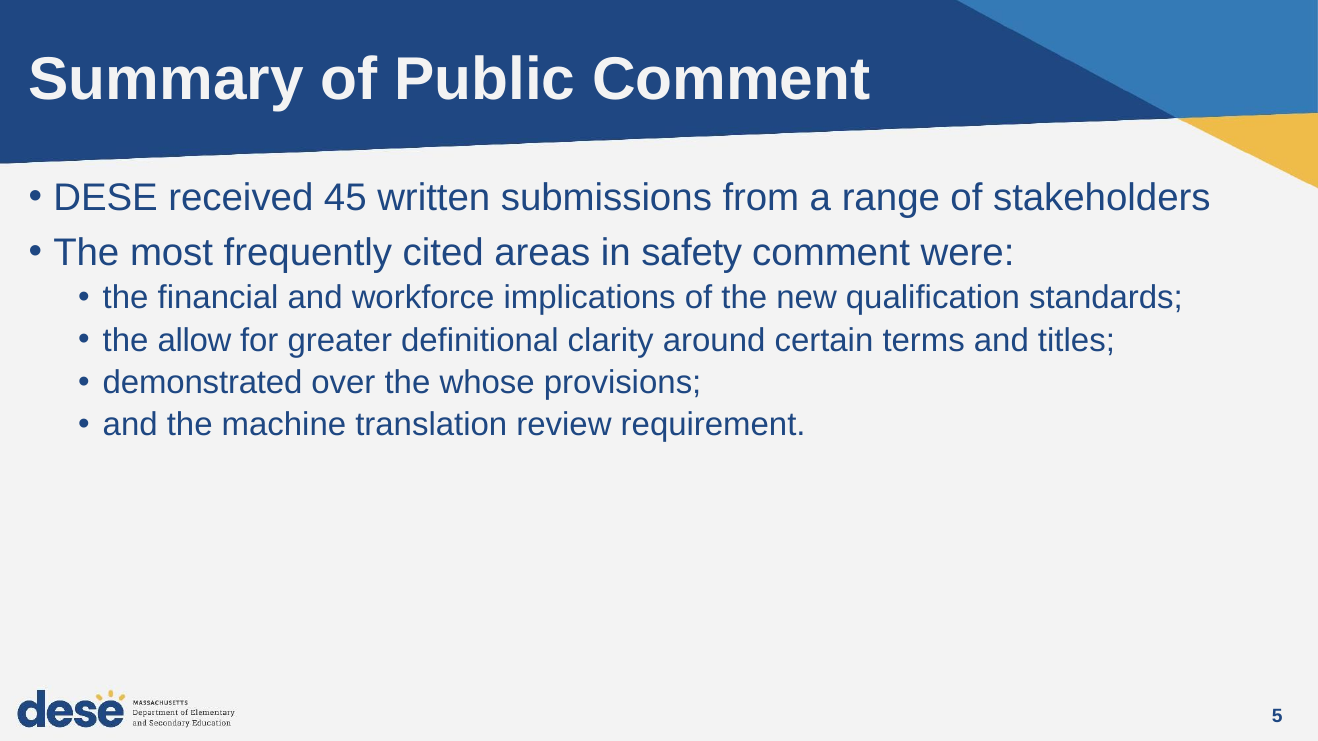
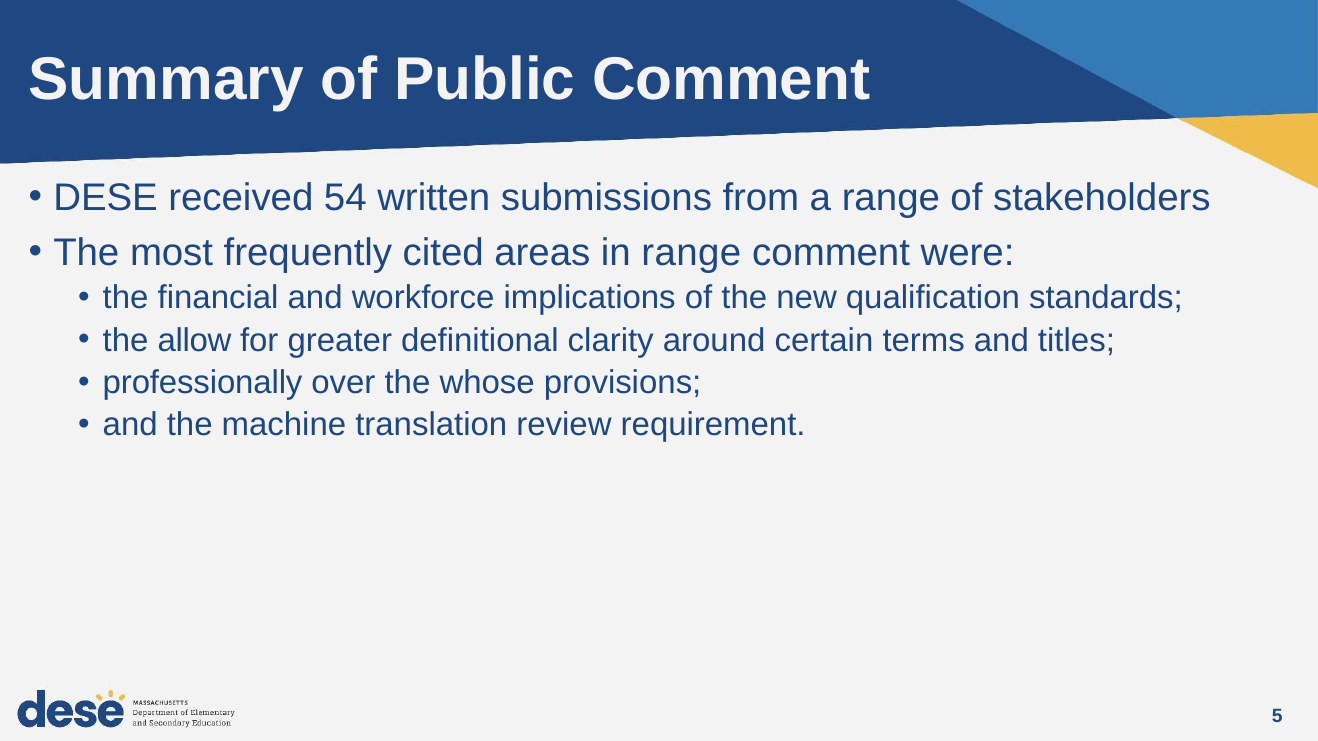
45: 45 -> 54 (345, 197)
in safety: safety -> range (691, 253)
demonstrated: demonstrated -> professionally (203, 383)
